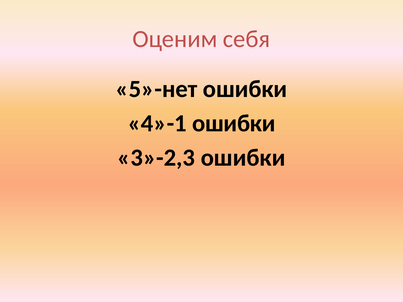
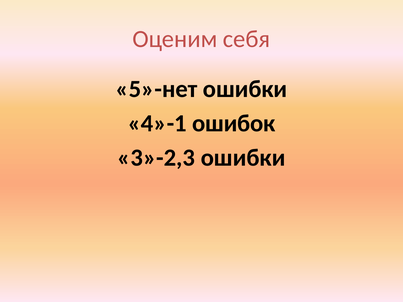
4»-1 ошибки: ошибки -> ошибок (234, 123)
